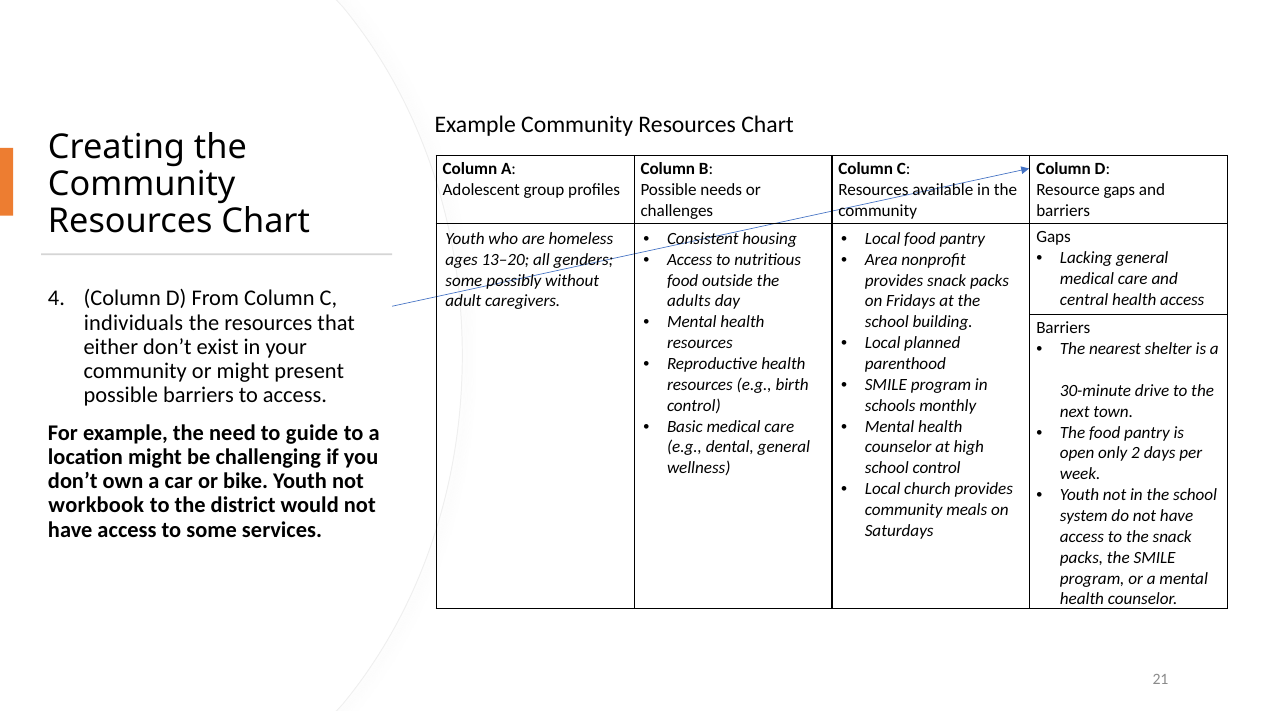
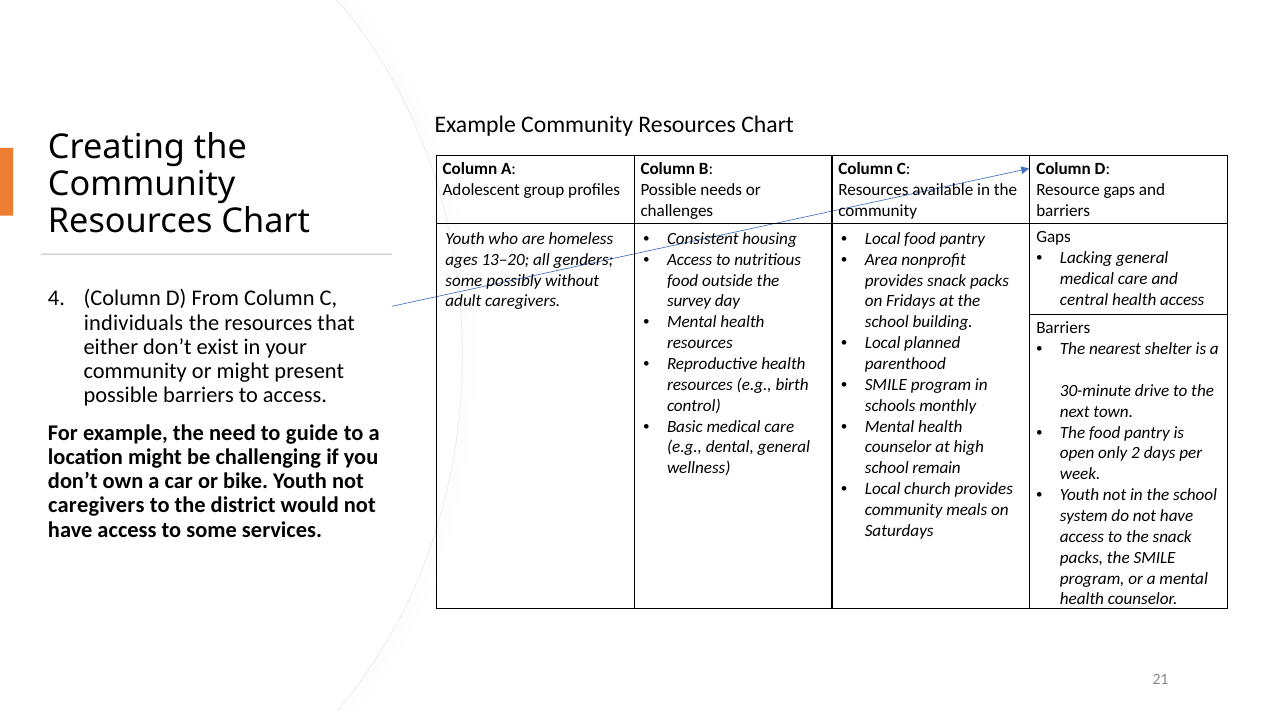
adults: adults -> survey (689, 301)
school control: control -> remain (937, 468)
workbook: workbook -> caregivers (96, 506)
